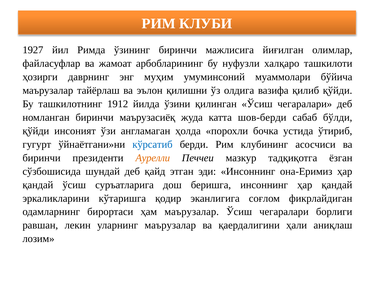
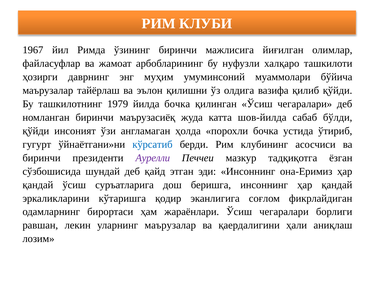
1927: 1927 -> 1967 (33, 50)
1912: 1912 -> 1979 (118, 104)
йилда ўзини: ўзини -> бочка (177, 104)
шов-берди: шов-берди -> шов-йилда (262, 118)
Аурелли colour: orange -> purple (153, 158)
ҳам маърузалар: маърузалар -> жараёнлари (192, 212)
